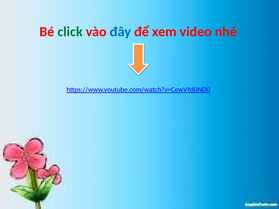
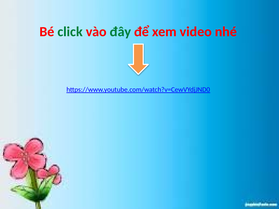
đây colour: blue -> green (120, 32)
